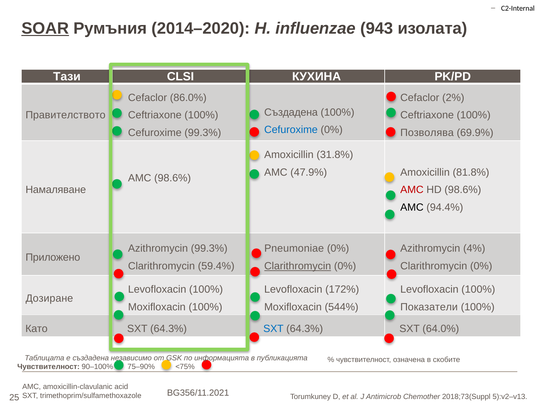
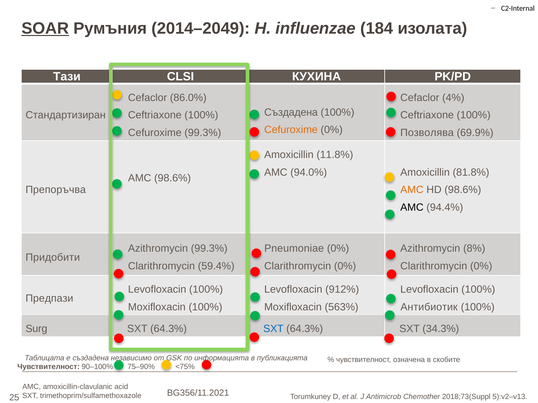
2014–2020: 2014–2020 -> 2014–2049 (201, 28)
943: 943 -> 184 (377, 28)
2%: 2% -> 4% (453, 98)
Правителството: Правителството -> Стандартизиран (66, 115)
Cefuroxime colour: blue -> orange (291, 130)
31.8%: 31.8% -> 11.8% (335, 155)
47.9%: 47.9% -> 94.0% (309, 172)
Намаляване: Намаляване -> Препоръчва (56, 190)
AMC colour: red -> orange (412, 190)
4%: 4% -> 8% (474, 249)
Приложено: Приложено -> Придобити (53, 258)
Clarithromycin underline: present -> none (298, 266)
172%: 172% -> 912% (342, 290)
Дозиране: Дозиране -> Предпази (49, 299)
544%: 544% -> 563% (342, 307)
Показатели: Показатели -> Антибиотик (429, 307)
Като: Като -> Surg (36, 329)
64.0%: 64.0% -> 34.3% (441, 329)
